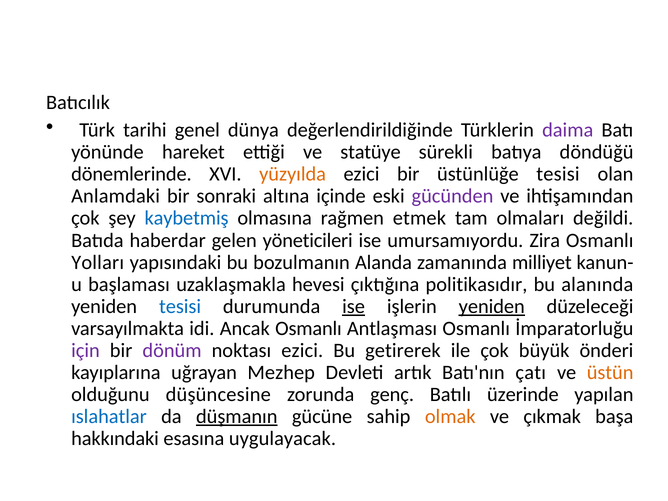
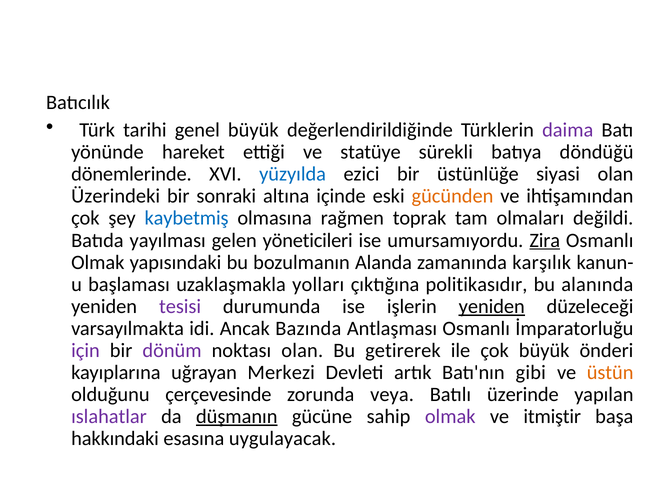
genel dünya: dünya -> büyük (253, 130)
yüzyılda colour: orange -> blue (293, 174)
üstünlüğe tesisi: tesisi -> siyasi (558, 174)
Anlamdaki: Anlamdaki -> Üzerindeki (116, 196)
gücünden colour: purple -> orange (453, 196)
etmek: etmek -> toprak (420, 218)
haberdar: haberdar -> yayılması (168, 240)
Zira underline: none -> present (545, 240)
Yolları: Yolları -> Olmak (98, 262)
milliyet: milliyet -> karşılık (542, 262)
hevesi: hevesi -> yolları (318, 284)
tesisi colour: blue -> purple (180, 306)
ise underline: present -> none (354, 306)
Ancak Osmanlı: Osmanlı -> Bazında (308, 328)
noktası ezici: ezici -> olan (302, 350)
Mezhep: Mezhep -> Merkezi (281, 372)
çatı: çatı -> gibi (531, 372)
düşüncesine: düşüncesine -> çerçevesinde (218, 395)
genç: genç -> veya (392, 395)
ıslahatlar colour: blue -> purple (109, 417)
olmak colour: orange -> purple (450, 417)
çıkmak: çıkmak -> itmiştir (552, 417)
